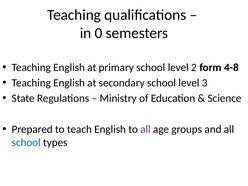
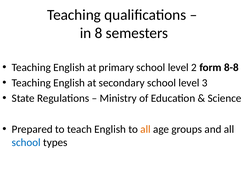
0: 0 -> 8 (99, 33)
4-8: 4-8 -> 8-8 (231, 67)
all colour: purple -> orange (145, 129)
